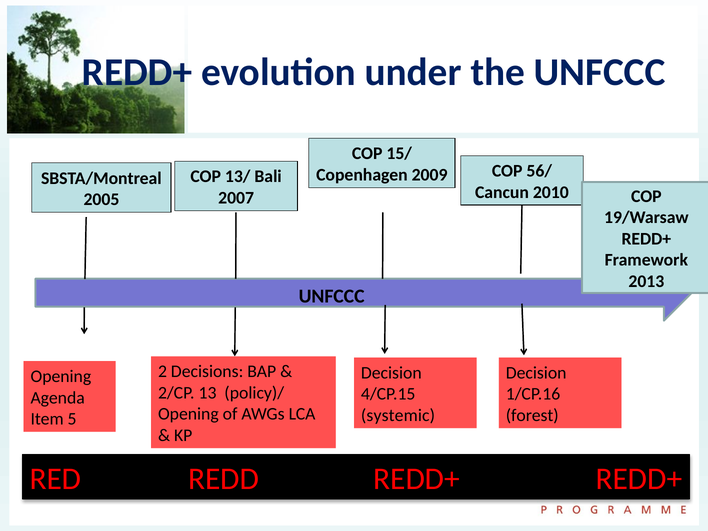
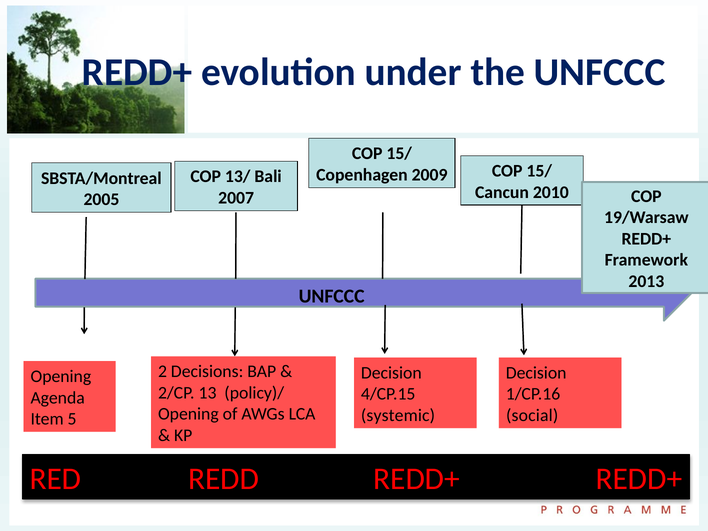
2009 COP 56/: 56/ -> 15/ (539, 171)
forest: forest -> social (532, 415)
